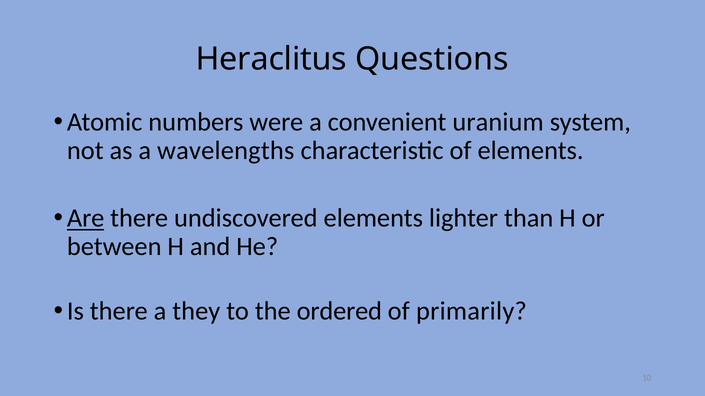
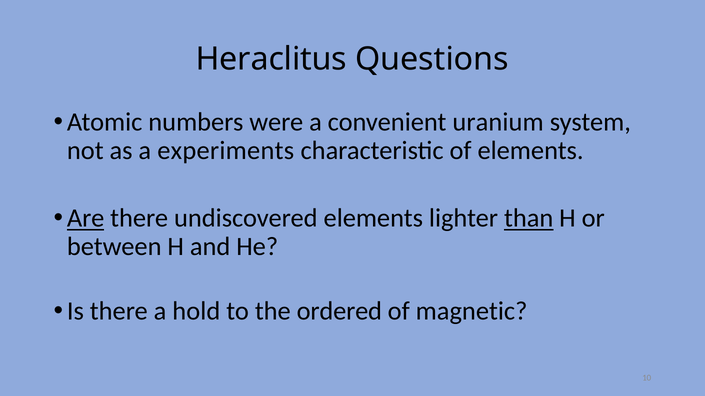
wavelengths: wavelengths -> experiments (226, 151)
than underline: none -> present (529, 219)
they: they -> hold (196, 312)
primarily: primarily -> magnetic (472, 312)
